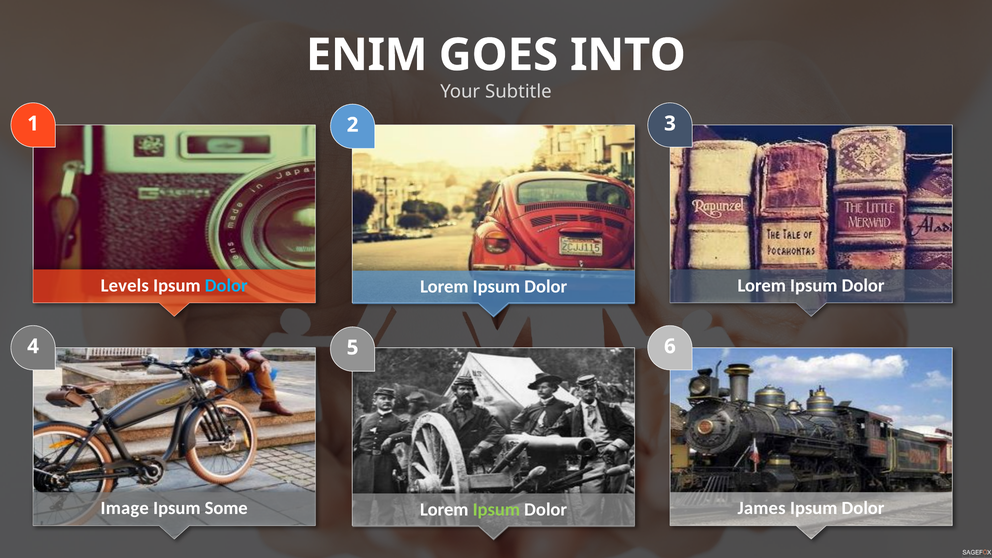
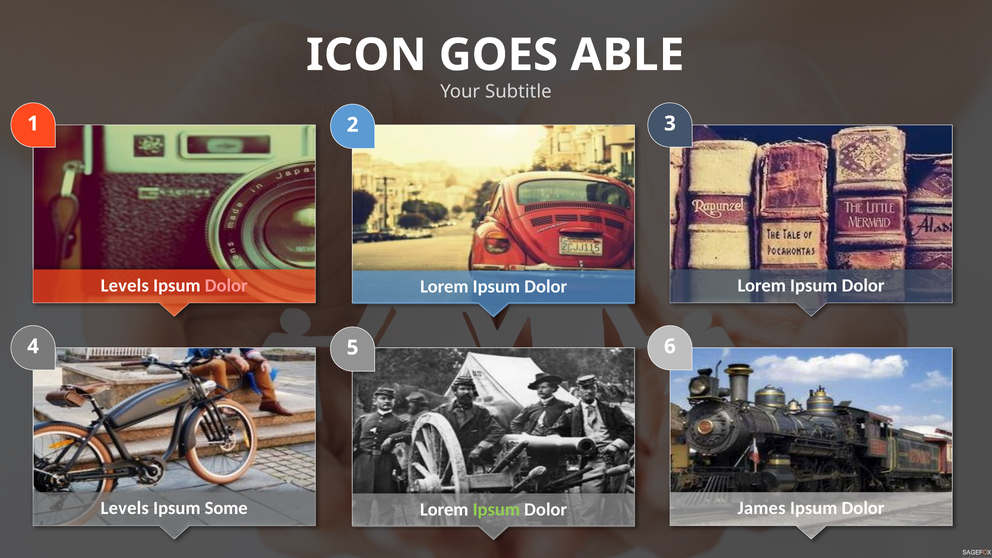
ENIM: ENIM -> ICON (366, 55)
INTO: INTO -> ABLE (627, 55)
Dolor colour: light blue -> pink (226, 285)
Image: Image -> Levels (125, 508)
